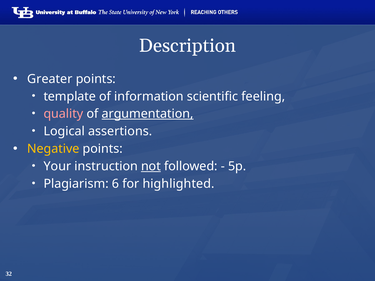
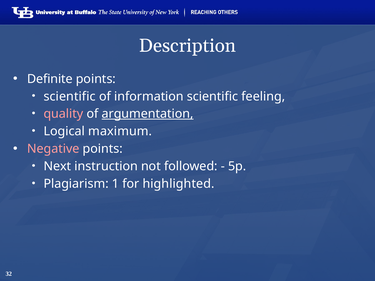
Greater: Greater -> Definite (50, 79)
template: template -> scientific (70, 96)
assertions: assertions -> maximum (120, 131)
Negative colour: yellow -> pink (53, 149)
Your: Your -> Next (57, 166)
not underline: present -> none (151, 166)
6: 6 -> 1 (115, 184)
